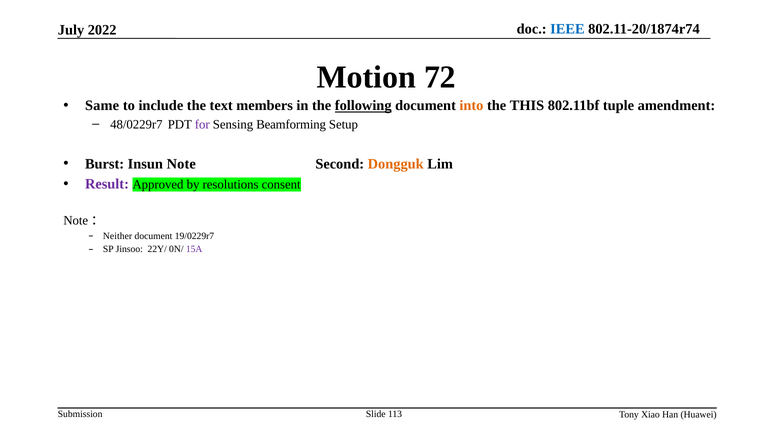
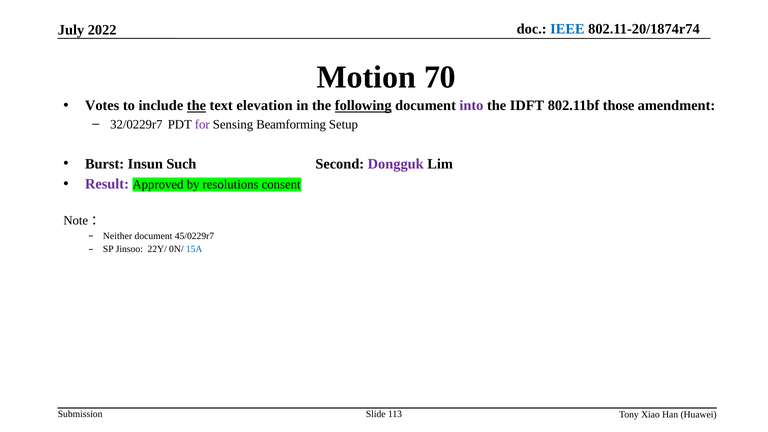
72: 72 -> 70 (440, 77)
Same: Same -> Votes (102, 106)
the underline: none -> present (196, 106)
members: members -> elevation (265, 106)
into colour: orange -> purple (471, 106)
THIS: THIS -> IDFT (527, 106)
tuple: tuple -> those (619, 106)
48/0229r7: 48/0229r7 -> 32/0229r7 (136, 124)
Note: Note -> Such (181, 164)
Dongguk colour: orange -> purple (396, 164)
19/0229r7: 19/0229r7 -> 45/0229r7 (194, 236)
15A colour: purple -> blue (194, 249)
